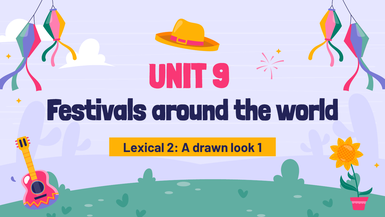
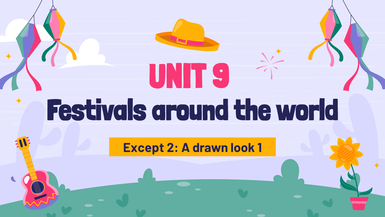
Lexical: Lexical -> Except (144, 147)
